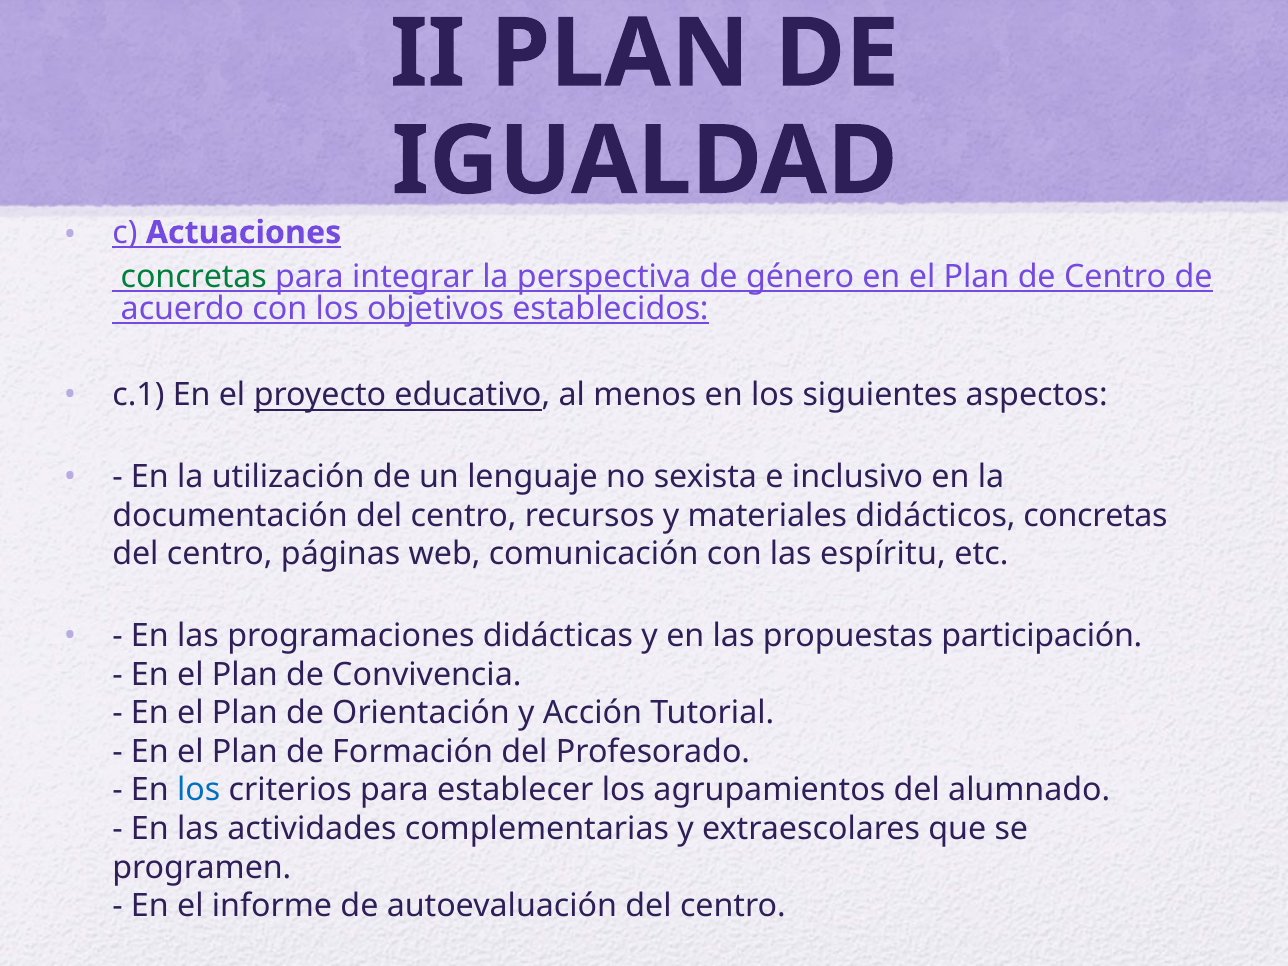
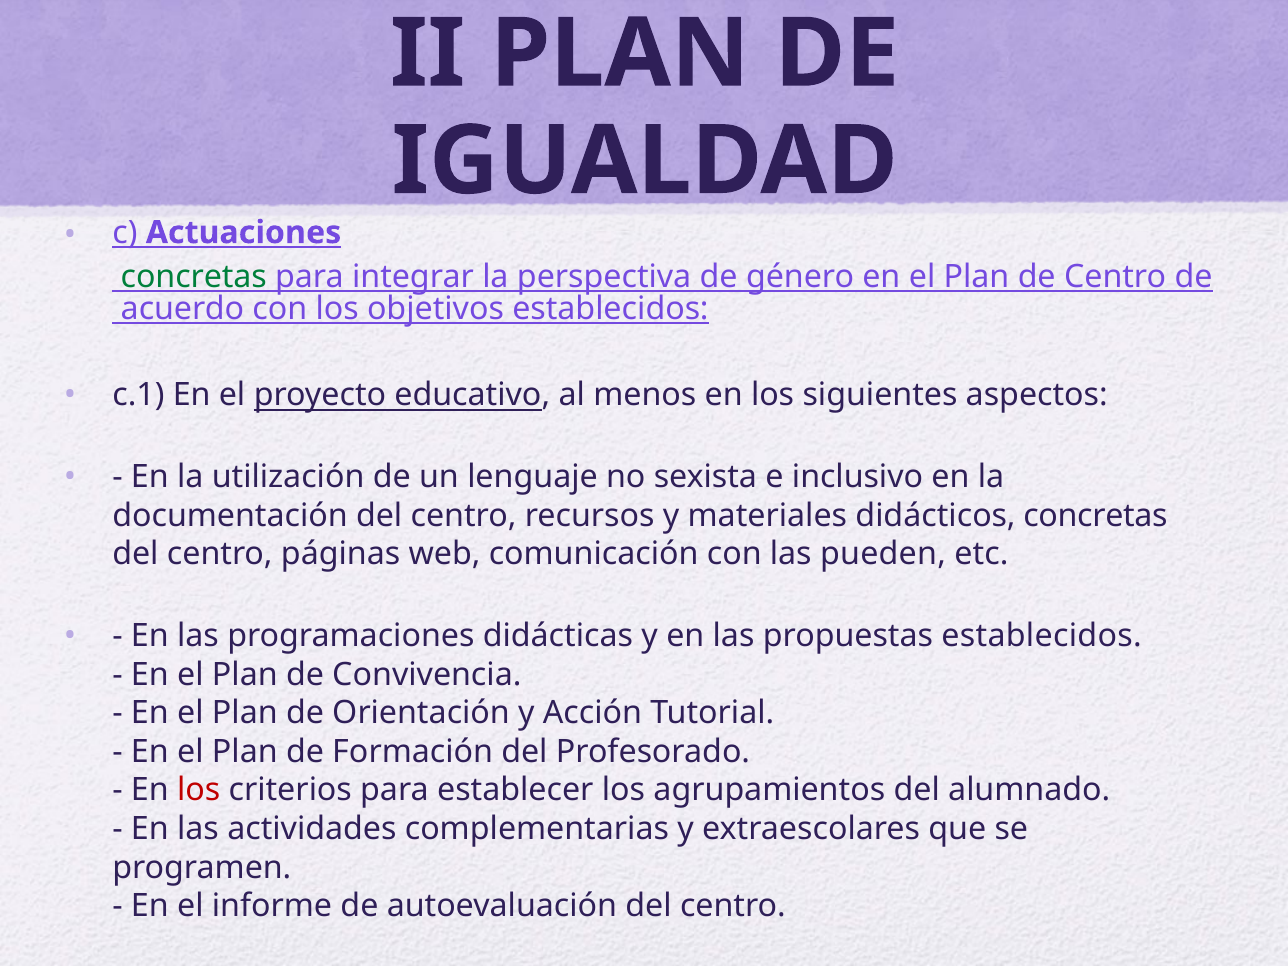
espíritu: espíritu -> pueden (883, 554)
propuestas participación: participación -> establecidos (1042, 636)
los colour: blue -> red (199, 790)
